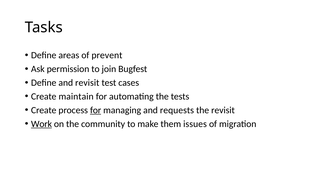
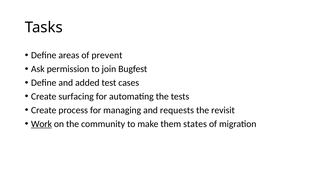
and revisit: revisit -> added (87, 83)
maintain: maintain -> surfacing (76, 96)
for underline: present -> none (96, 110)
issues: issues -> states (195, 124)
